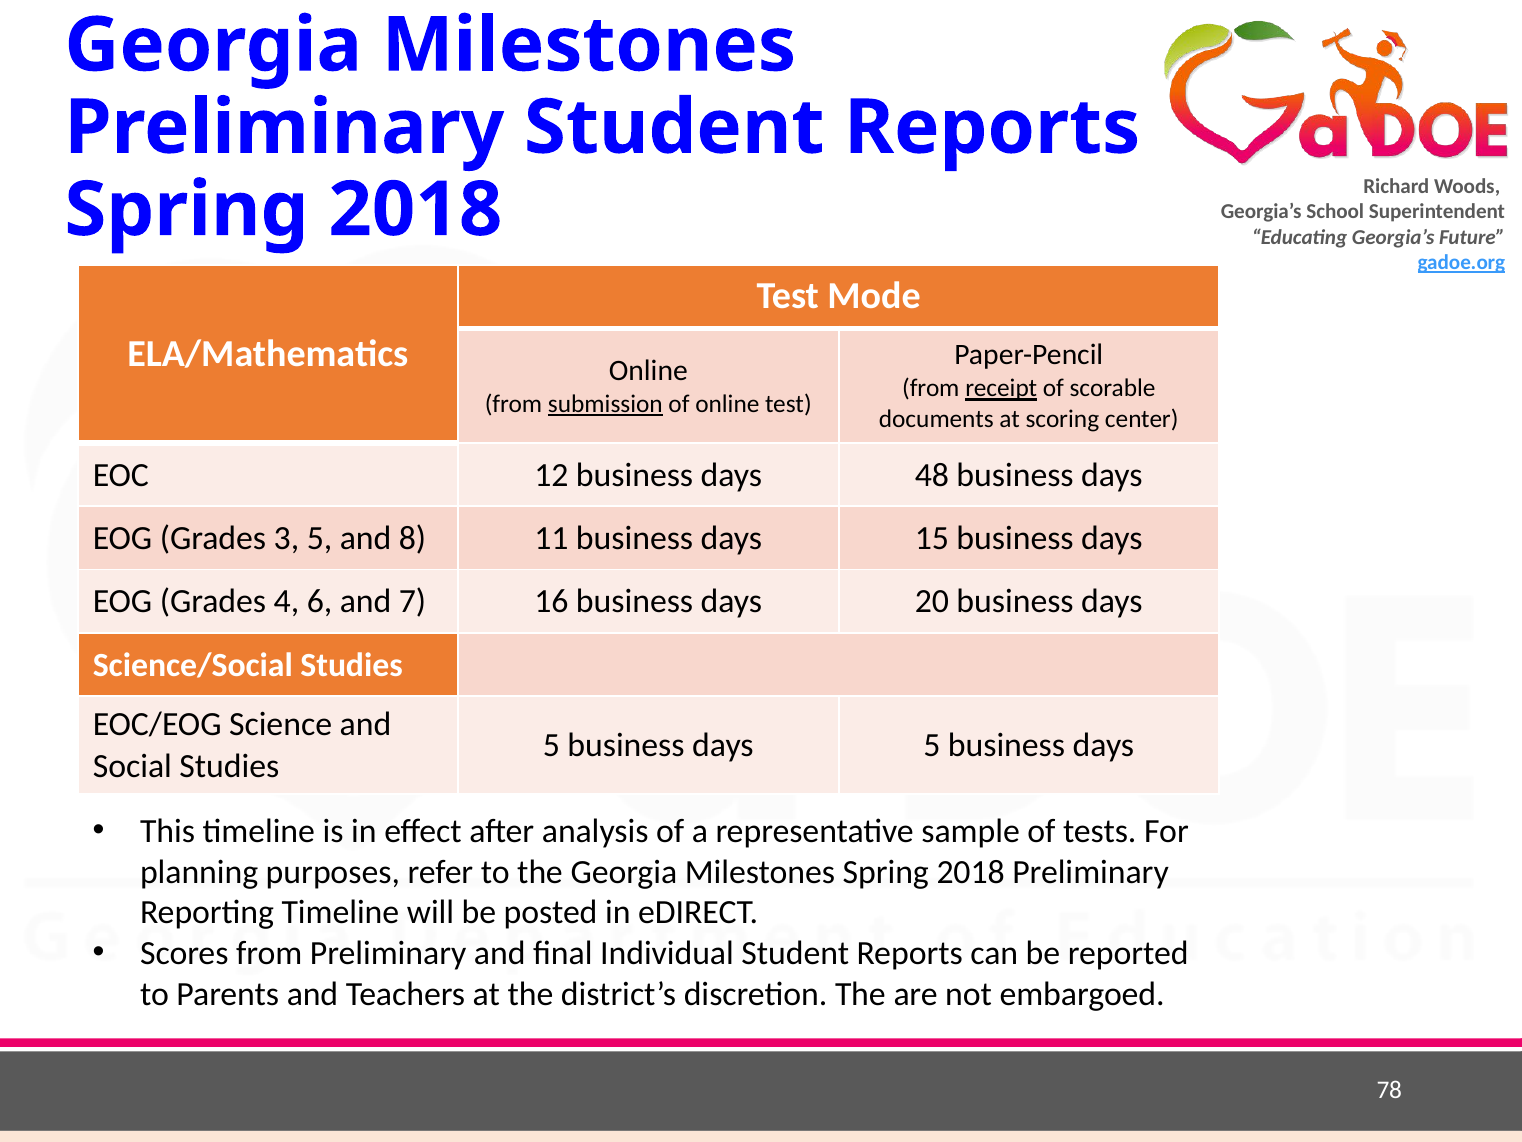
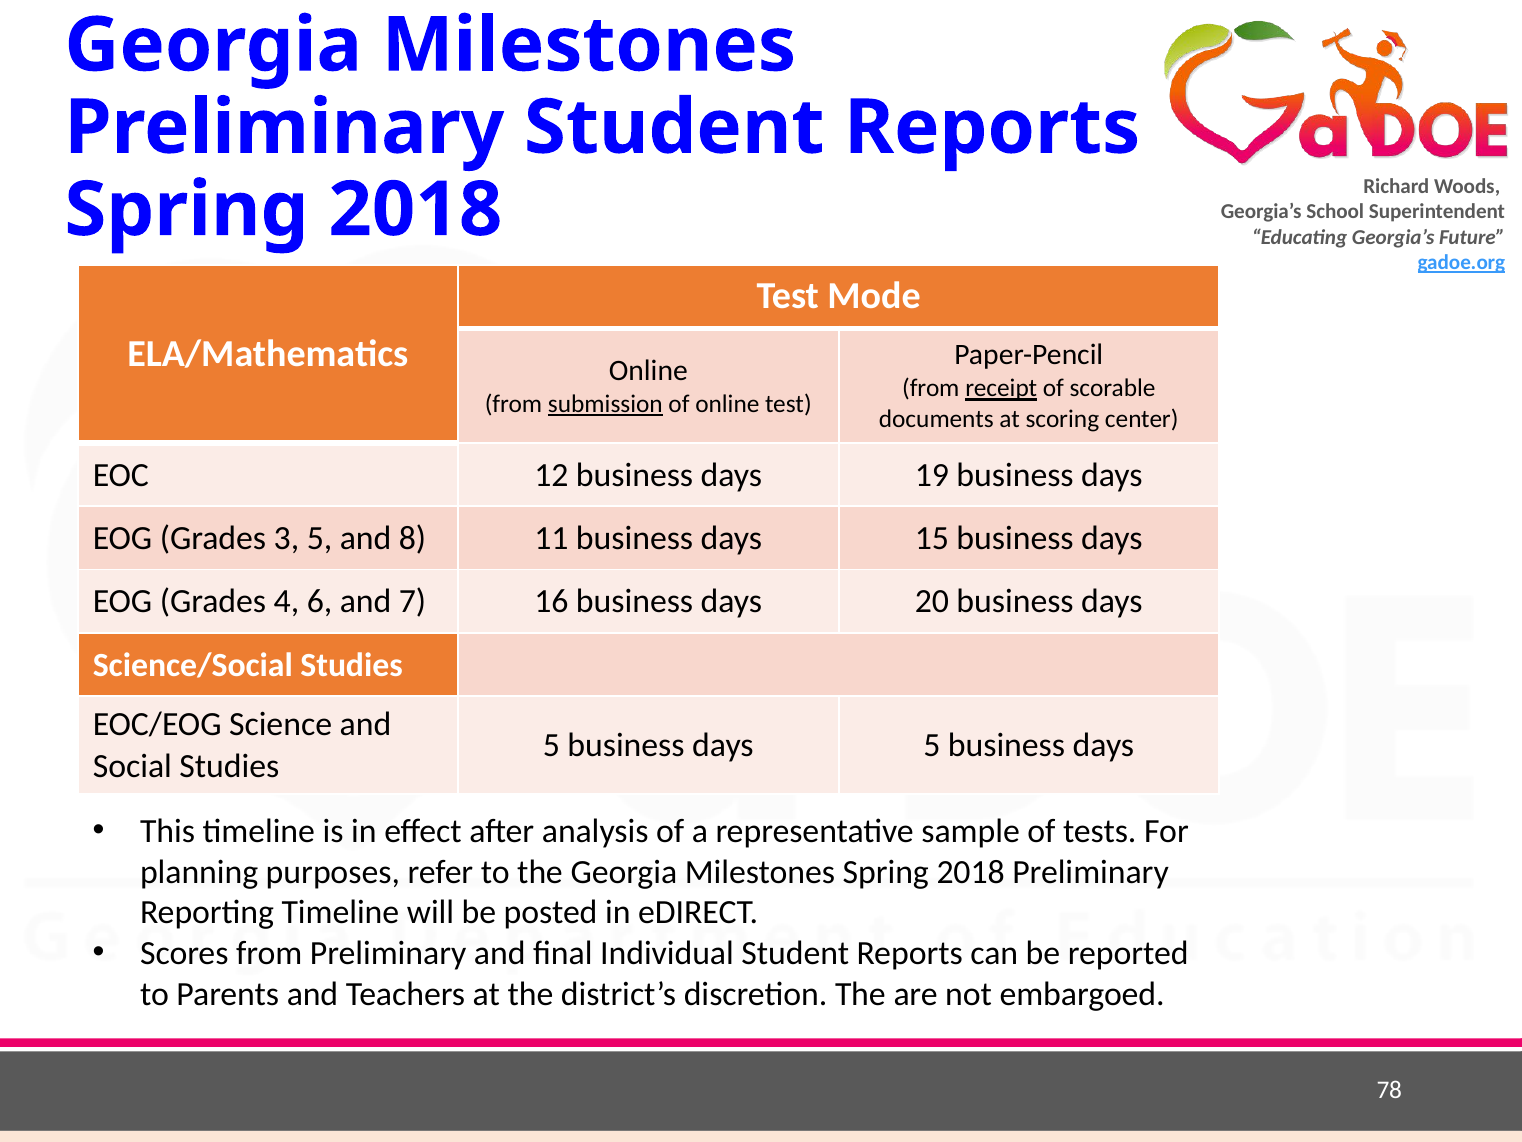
48: 48 -> 19 (932, 475)
